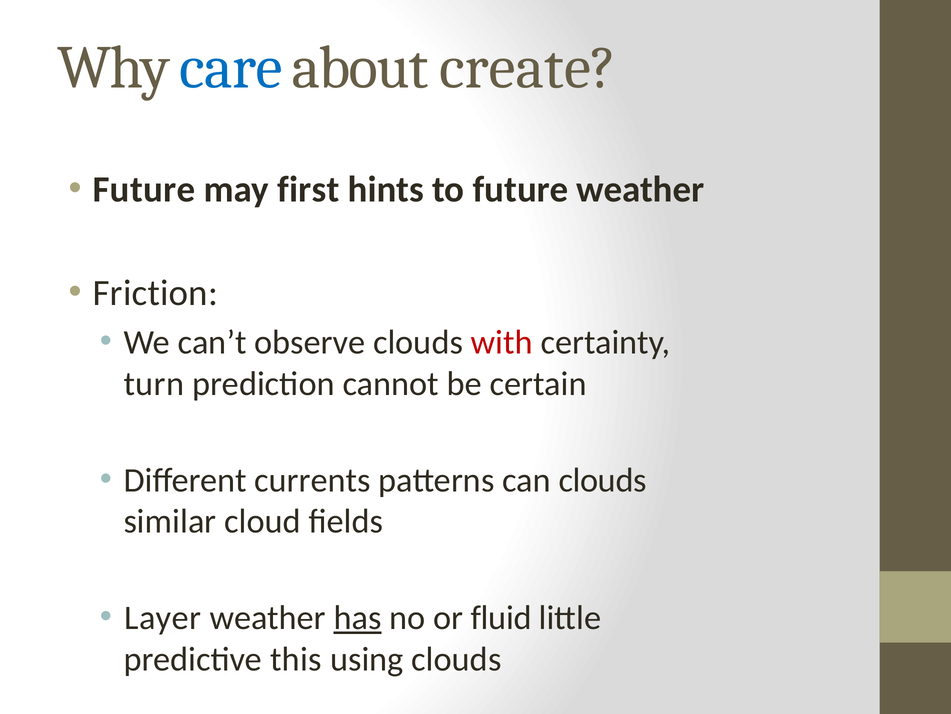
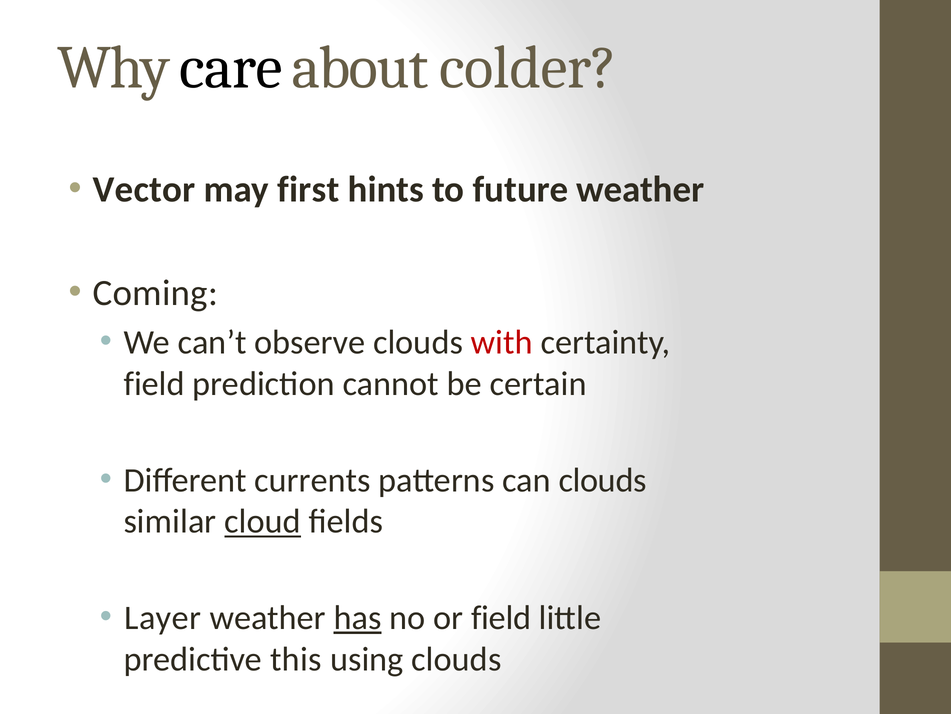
care colour: blue -> black (231, 68)
create: create -> colder (528, 68)
Future: Future -> Vector (144, 189)
Friction: Friction -> Coming (155, 293)
turn: turn -> field (154, 383)
cloud underline: none -> present (263, 521)
or fluid: fluid -> field (501, 617)
